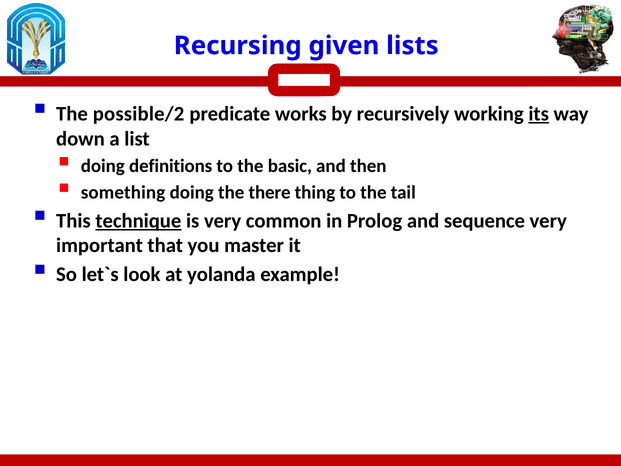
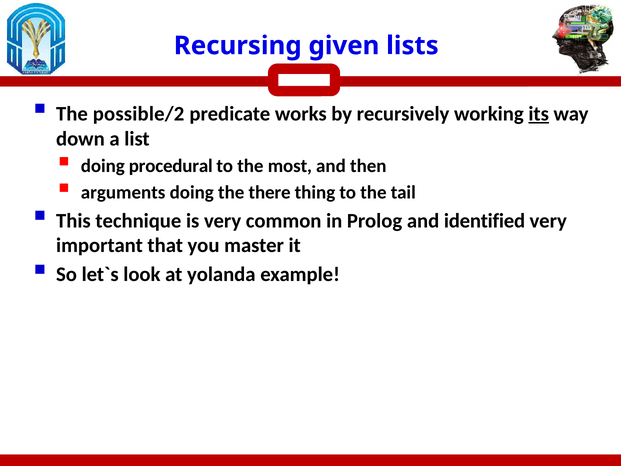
definitions: definitions -> procedural (171, 166)
basic: basic -> most (290, 166)
something: something -> arguments (123, 193)
technique underline: present -> none (138, 221)
sequence: sequence -> identified (485, 221)
